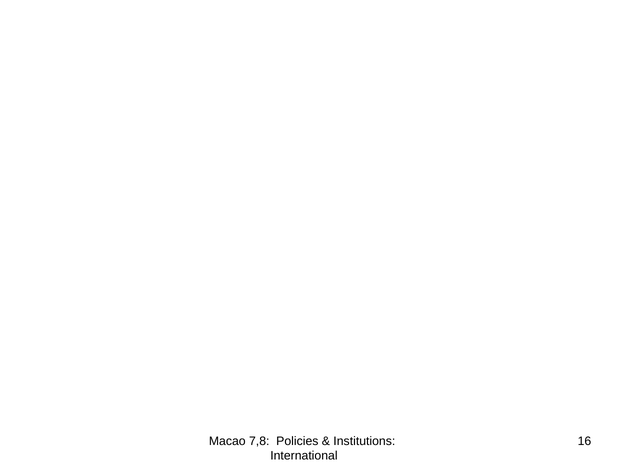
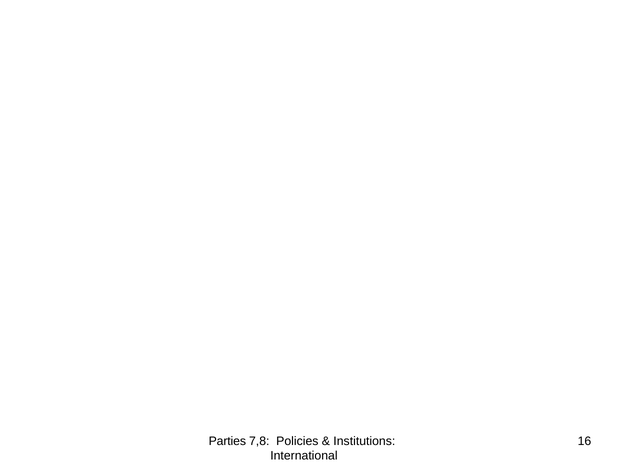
Macao: Macao -> Parties (227, 441)
